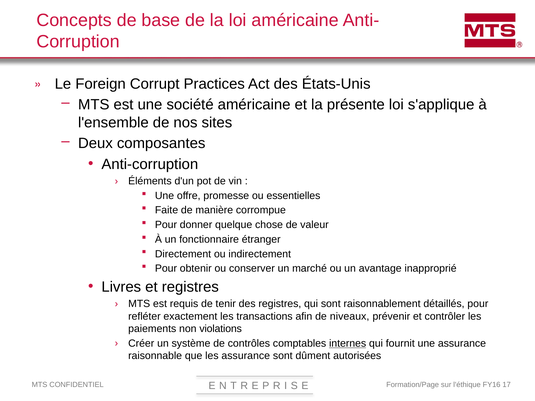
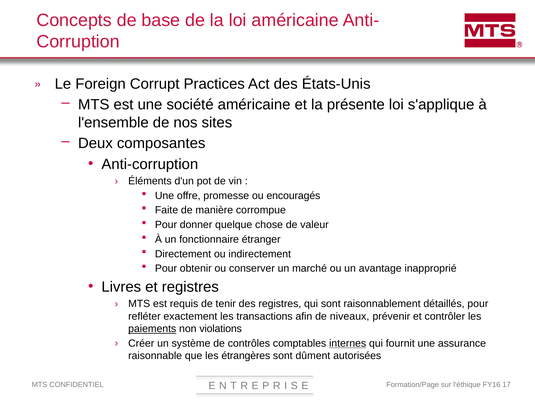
essentielles: essentielles -> encouragés (293, 196)
paiements underline: none -> present (152, 329)
les assurance: assurance -> étrangères (246, 356)
